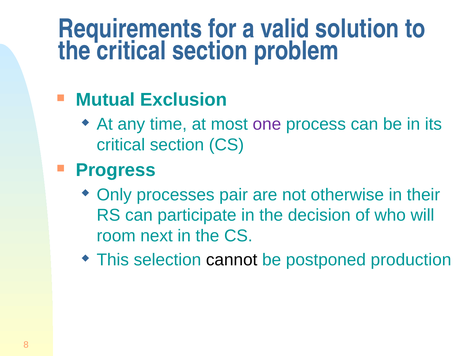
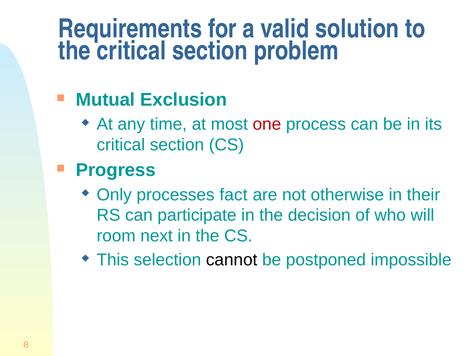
one colour: purple -> red (267, 124)
pair: pair -> fact (234, 194)
production: production -> impossible (411, 259)
